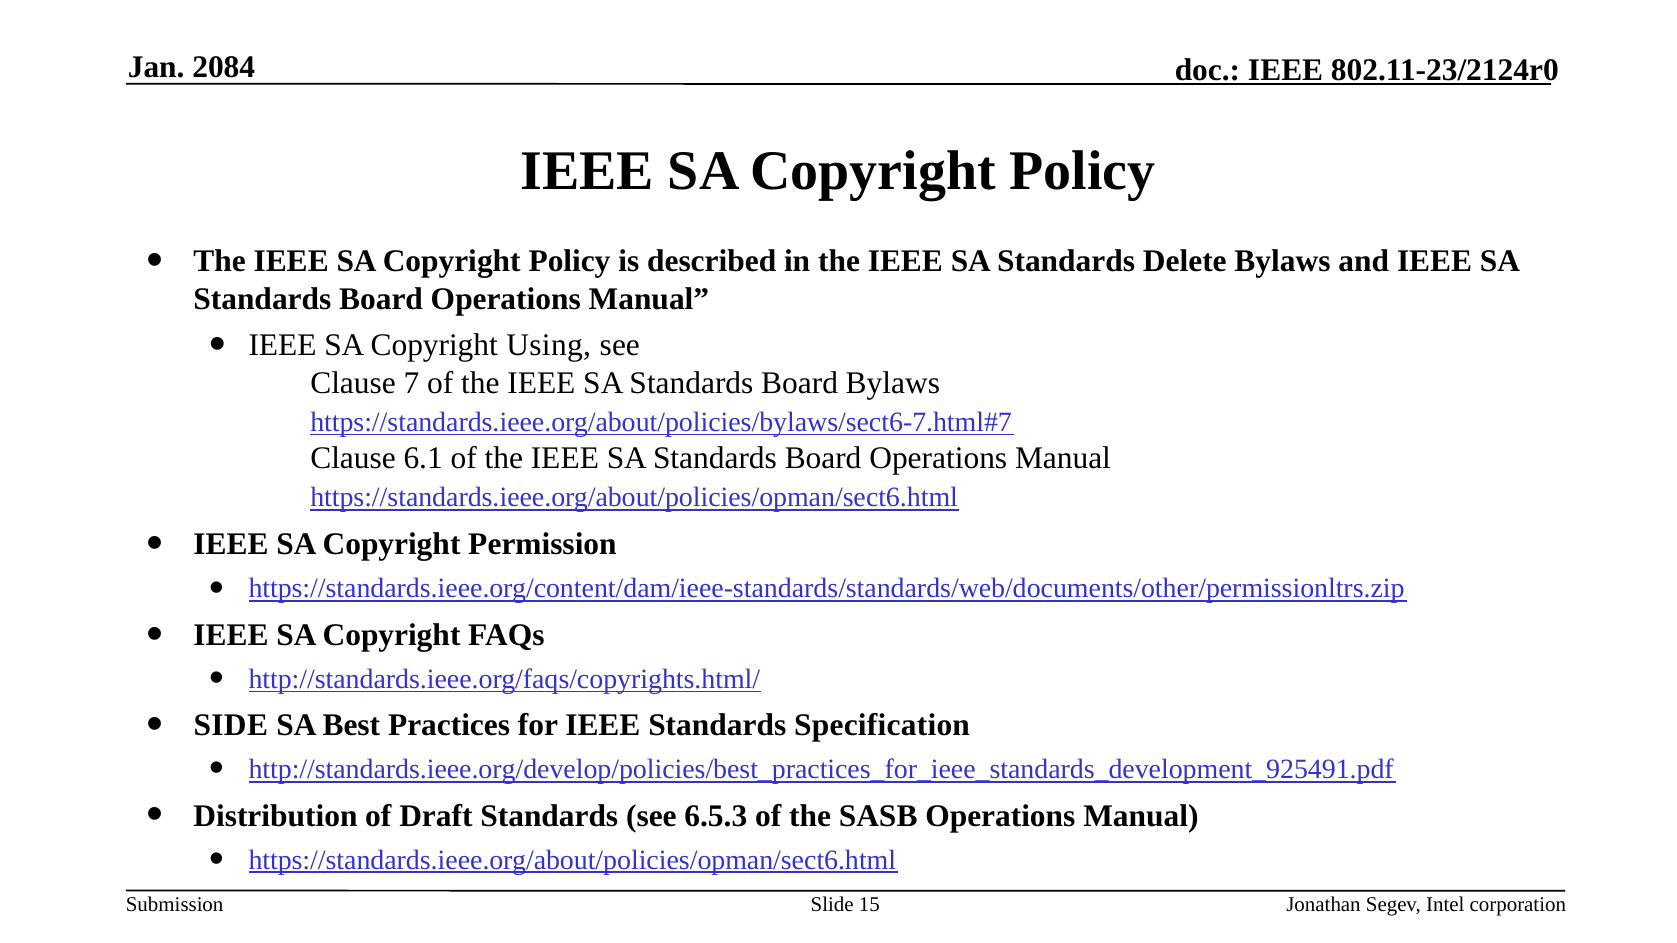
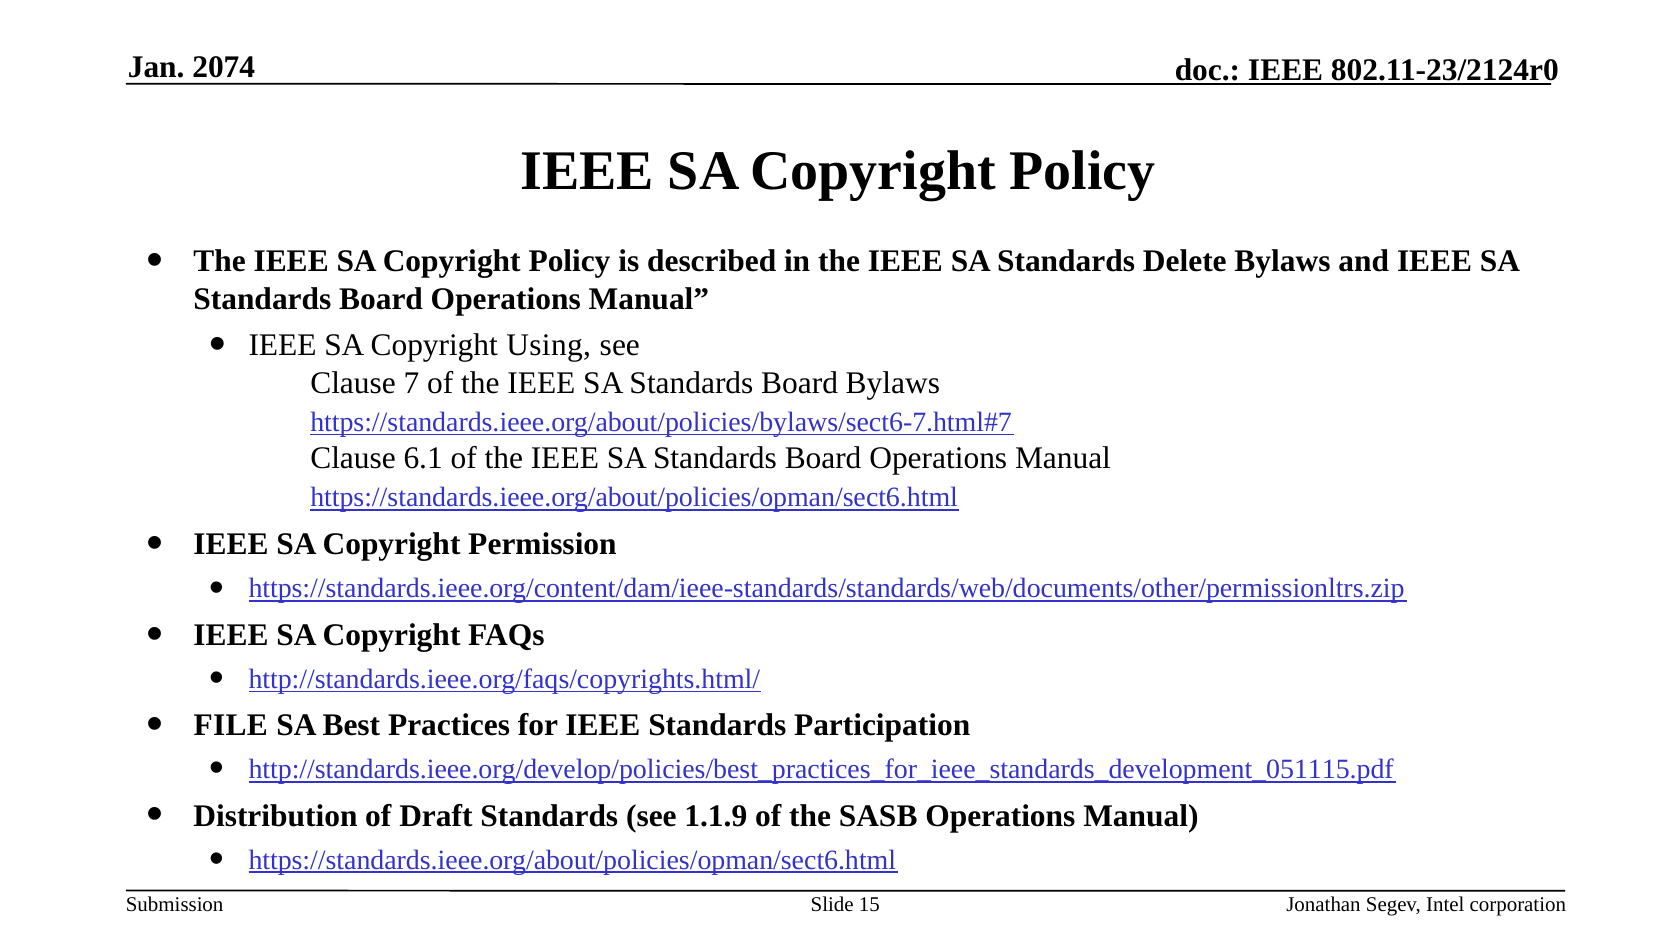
2084: 2084 -> 2074 (224, 67)
SIDE: SIDE -> FILE (231, 726)
Specification: Specification -> Participation (882, 726)
http://standards.ieee.org/develop/policies/best_practices_for_ieee_standards_development_925491.pdf: http://standards.ieee.org/develop/policies/best_practices_for_ieee_standards_development_925491.pdf -> http://standards.ieee.org/develop/policies/best_practices_for_ieee_standards_development_051115.pdf (821, 770)
6.5.3: 6.5.3 -> 1.1.9 (716, 816)
